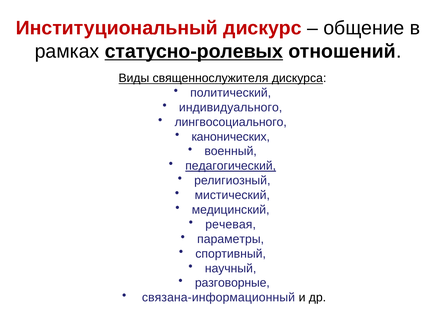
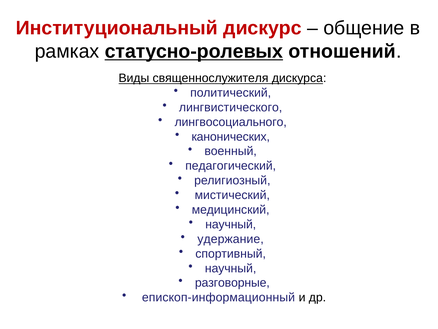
индивидуального: индивидуального -> лингвистического (231, 107)
педагогический underline: present -> none (231, 166)
речевая: речевая -> научный (231, 224)
параметры: параметры -> удержание (231, 239)
связана-информационный: связана-информационный -> епископ-информационный (218, 297)
